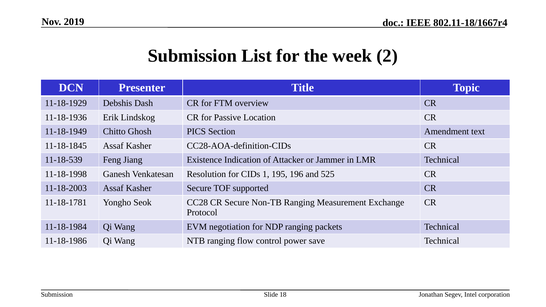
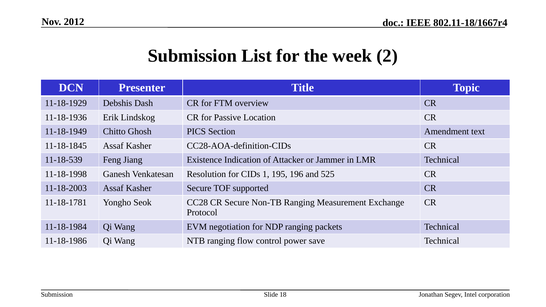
2019: 2019 -> 2012 (74, 22)
